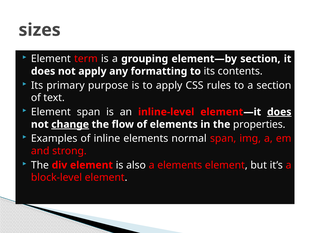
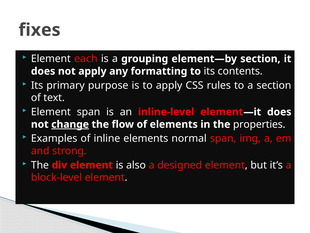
sizes: sizes -> fixes (40, 30)
term: term -> each (86, 59)
does underline: present -> none (279, 112)
a elements: elements -> designed (180, 165)
